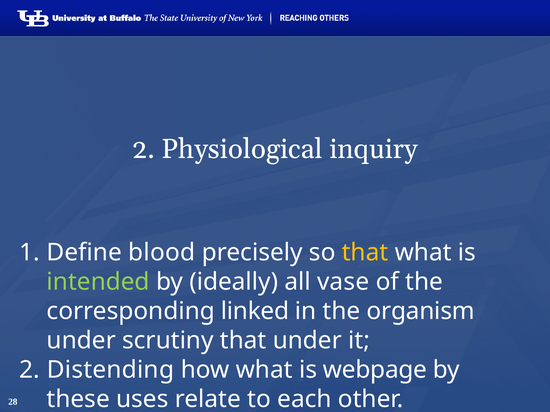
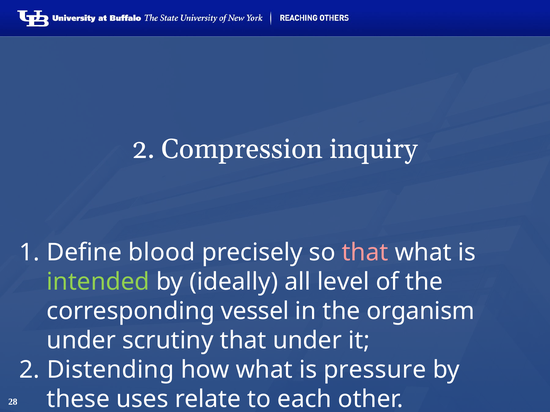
Physiological: Physiological -> Compression (242, 149)
that colour: yellow -> pink (365, 253)
vase: vase -> level (343, 282)
linked: linked -> vessel (255, 312)
webpage: webpage -> pressure (375, 370)
